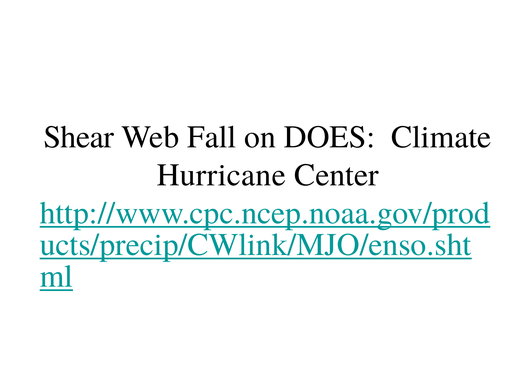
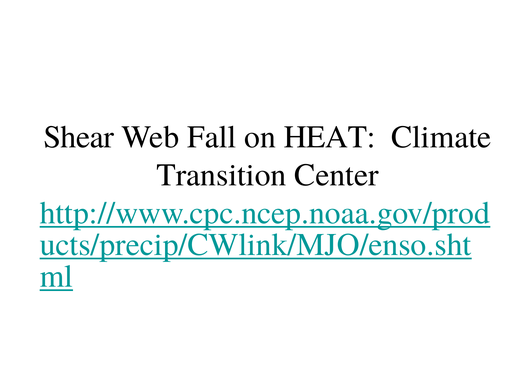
DOES: DOES -> HEAT (330, 137)
Hurricane: Hurricane -> Transition (221, 175)
